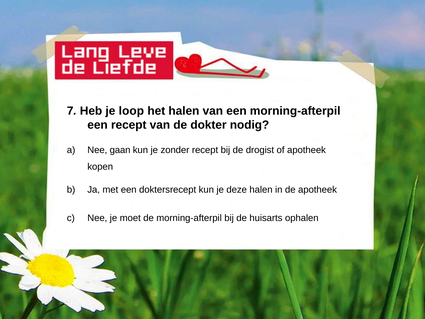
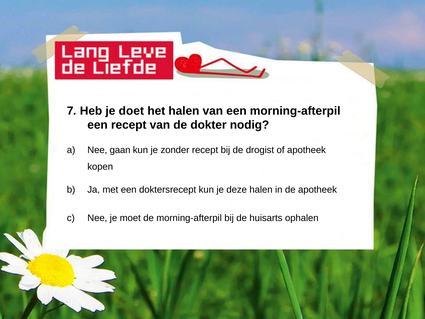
loop: loop -> doet (131, 111)
